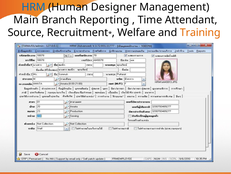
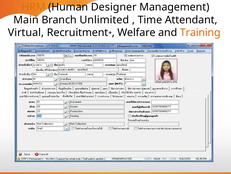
HRM colour: blue -> orange (34, 7)
Reporting: Reporting -> Unlimited (104, 20)
Source: Source -> Virtual (26, 32)
